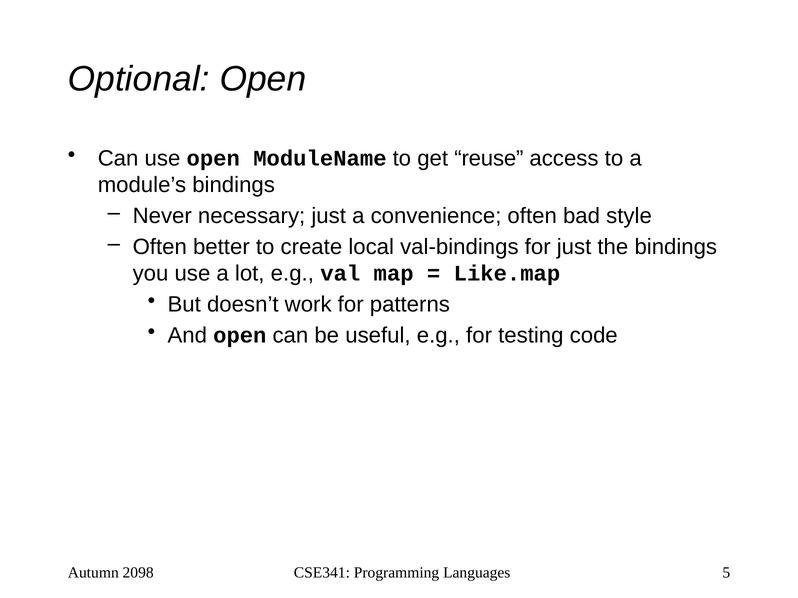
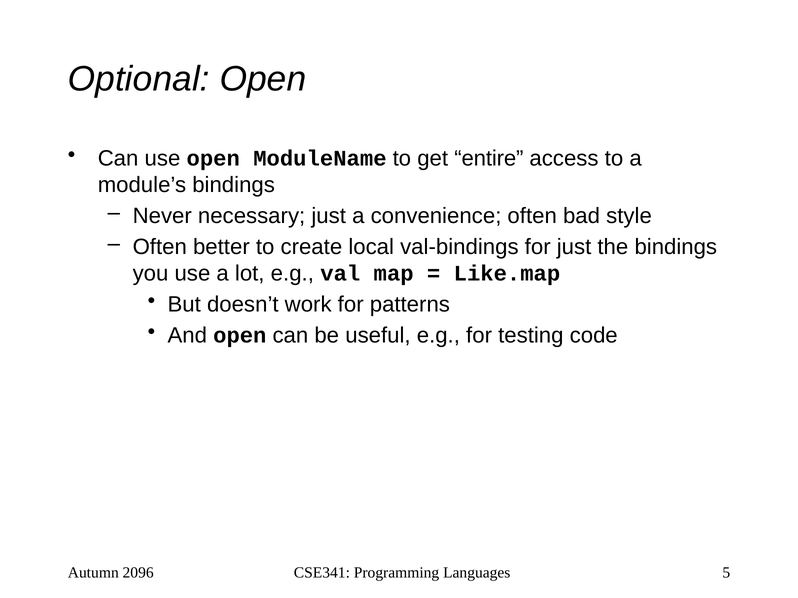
reuse: reuse -> entire (489, 159)
2098: 2098 -> 2096 (138, 573)
